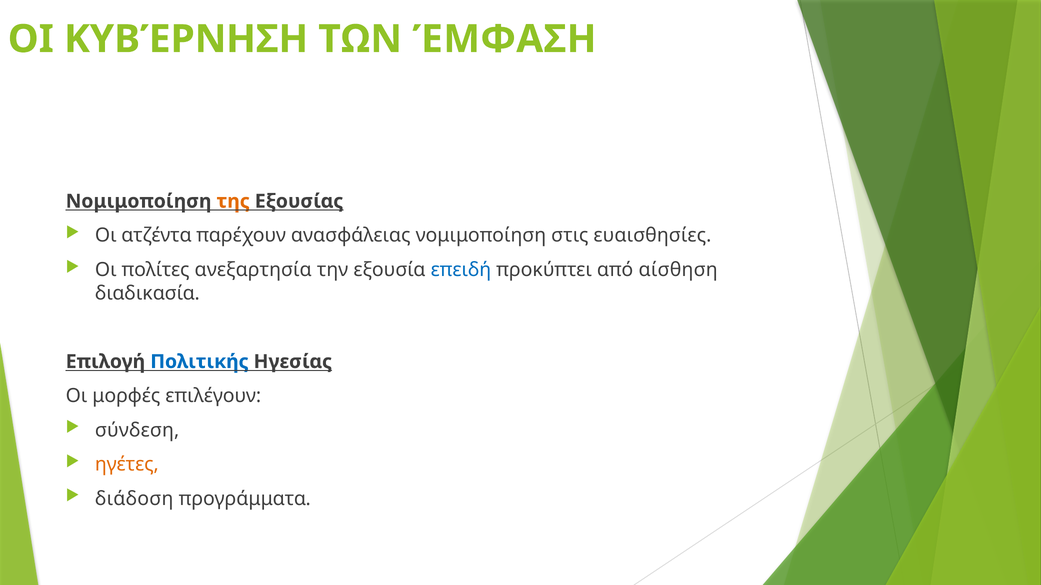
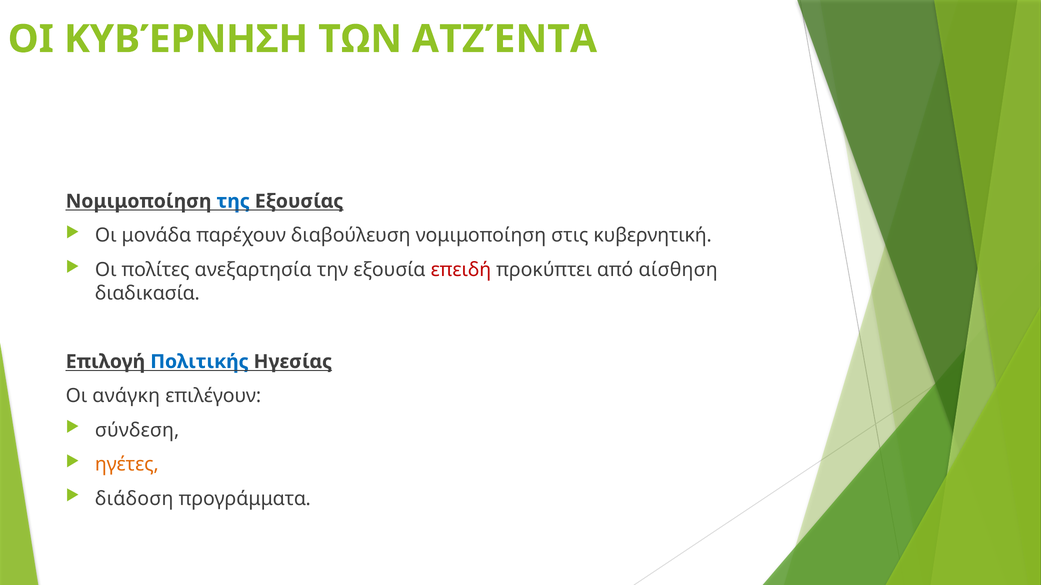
ΈΜΦΑΣΗ: ΈΜΦΑΣΗ -> ΑΤΖΈΝΤΑ (504, 39)
της colour: orange -> blue (233, 201)
ατζέντα: ατζέντα -> μονάδα (156, 236)
ανασφάλειας: ανασφάλειας -> διαβούλευση (351, 236)
ευαισθησίες: ευαισθησίες -> κυβερνητική (653, 236)
επειδή colour: blue -> red (461, 270)
μορφές: μορφές -> ανάγκη (126, 396)
